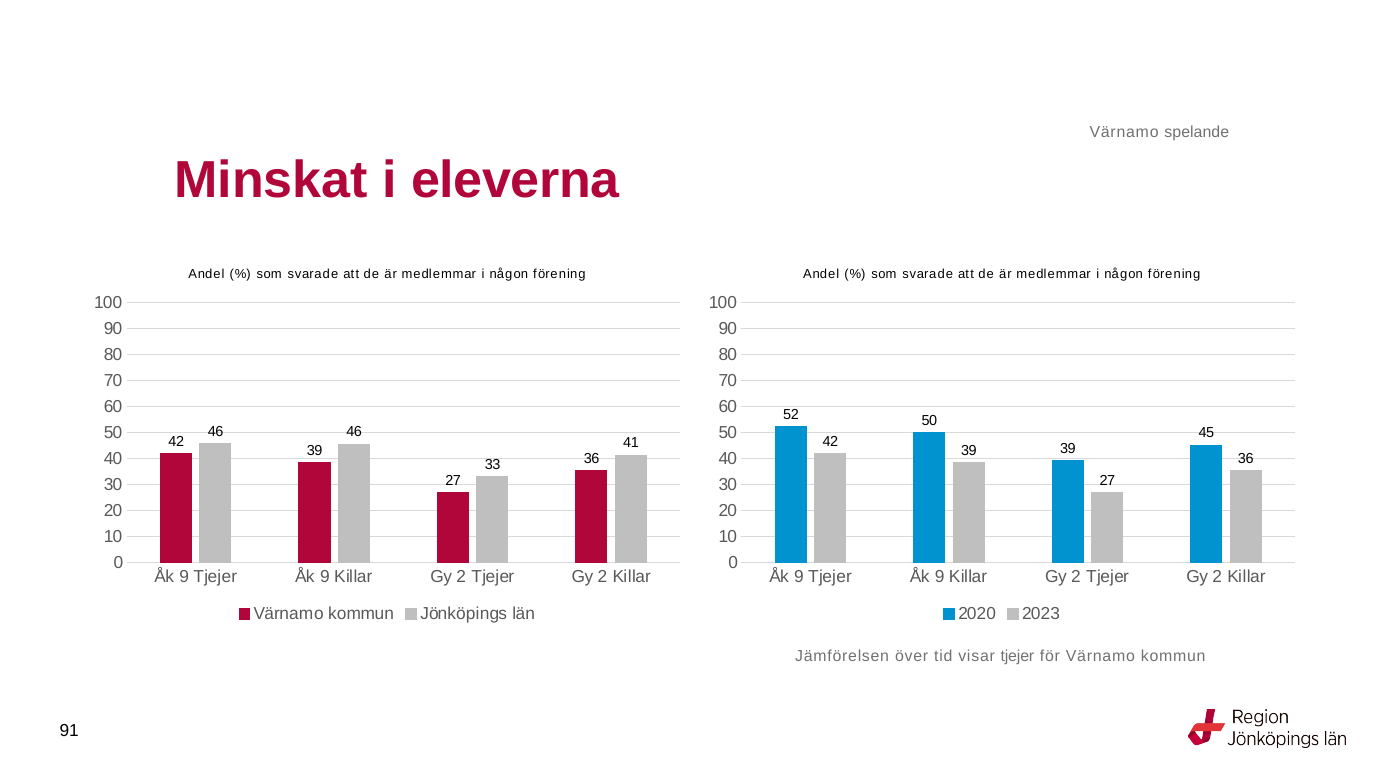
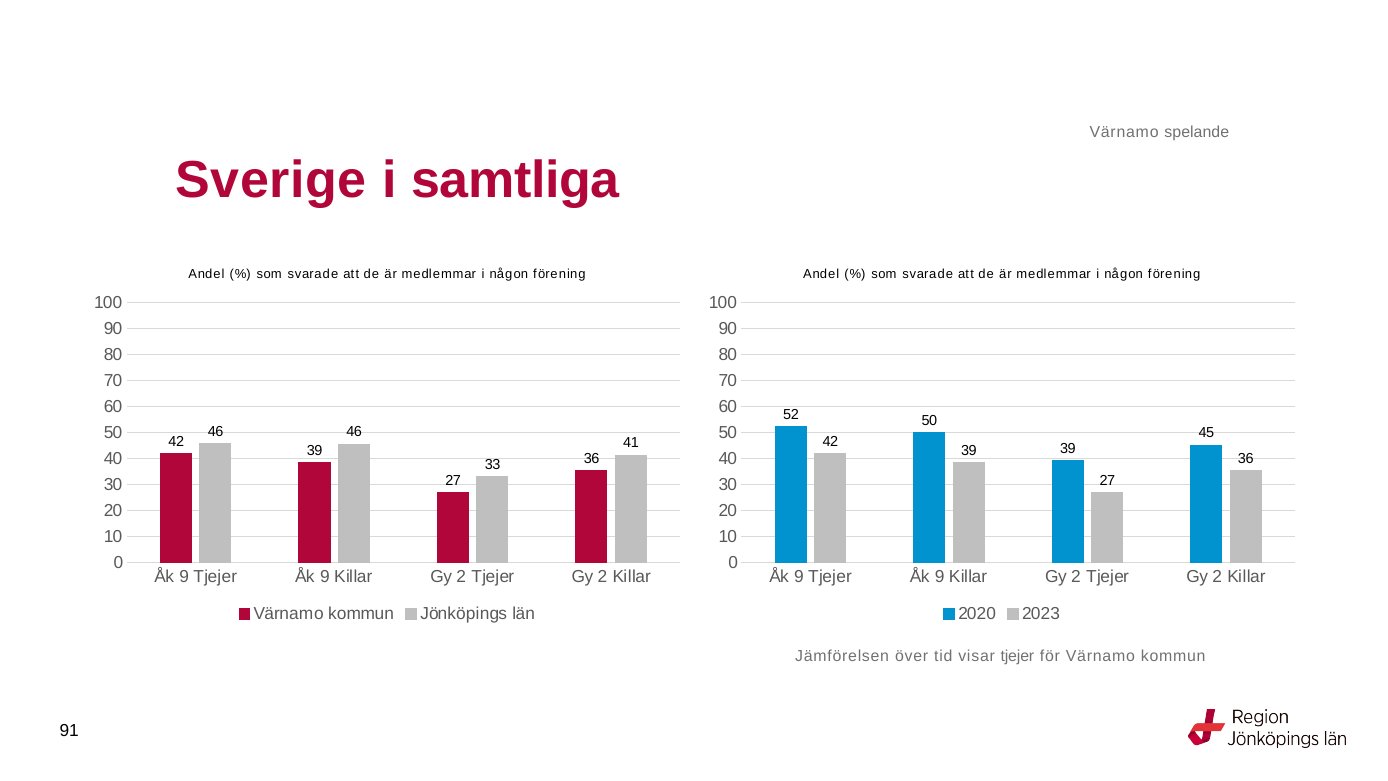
Minskat: Minskat -> Sverige (271, 180)
eleverna: eleverna -> samtliga (515, 180)
